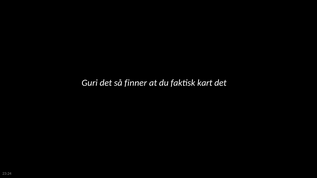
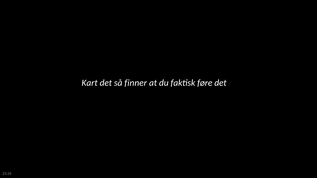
Guri: Guri -> Kart (90, 83)
kart: kart -> føre (205, 83)
